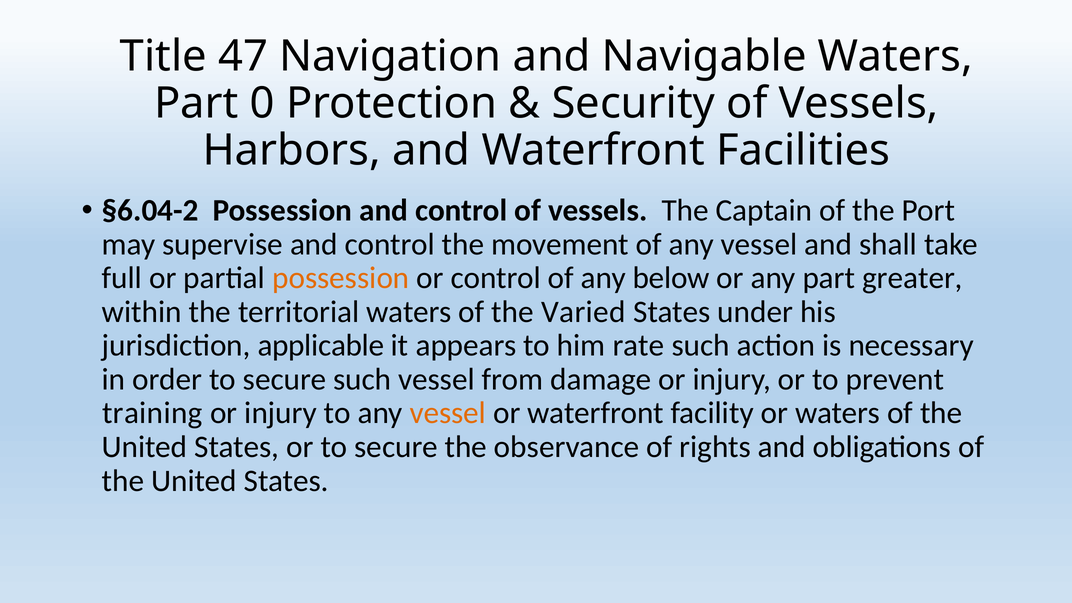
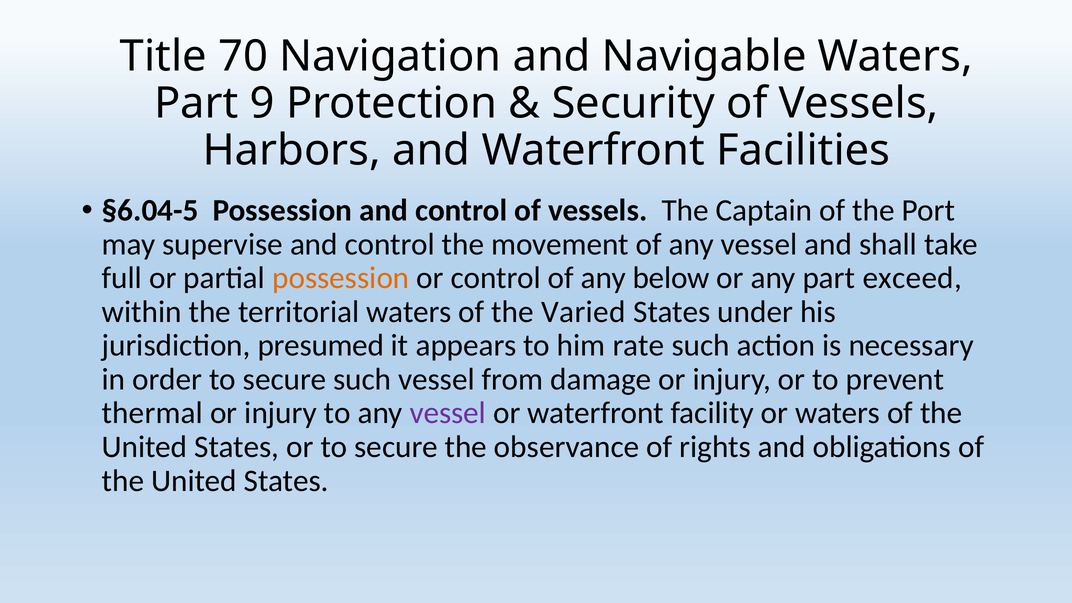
47: 47 -> 70 (243, 56)
0: 0 -> 9 (262, 103)
§6.04-2: §6.04-2 -> §6.04-5 (150, 210)
greater: greater -> exceed (912, 278)
applicable: applicable -> presumed (321, 346)
training: training -> thermal (152, 413)
vessel colour: orange -> purple (448, 413)
